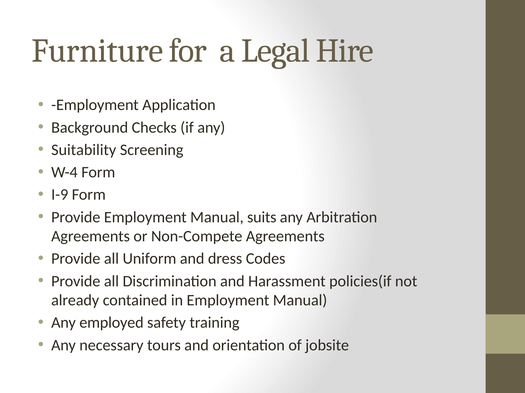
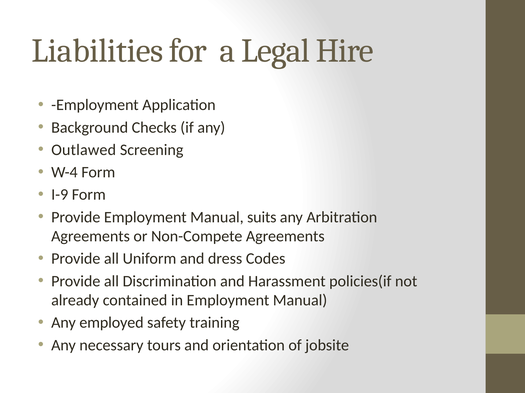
Furniture: Furniture -> Liabilities (97, 51)
Suitability: Suitability -> Outlawed (84, 150)
